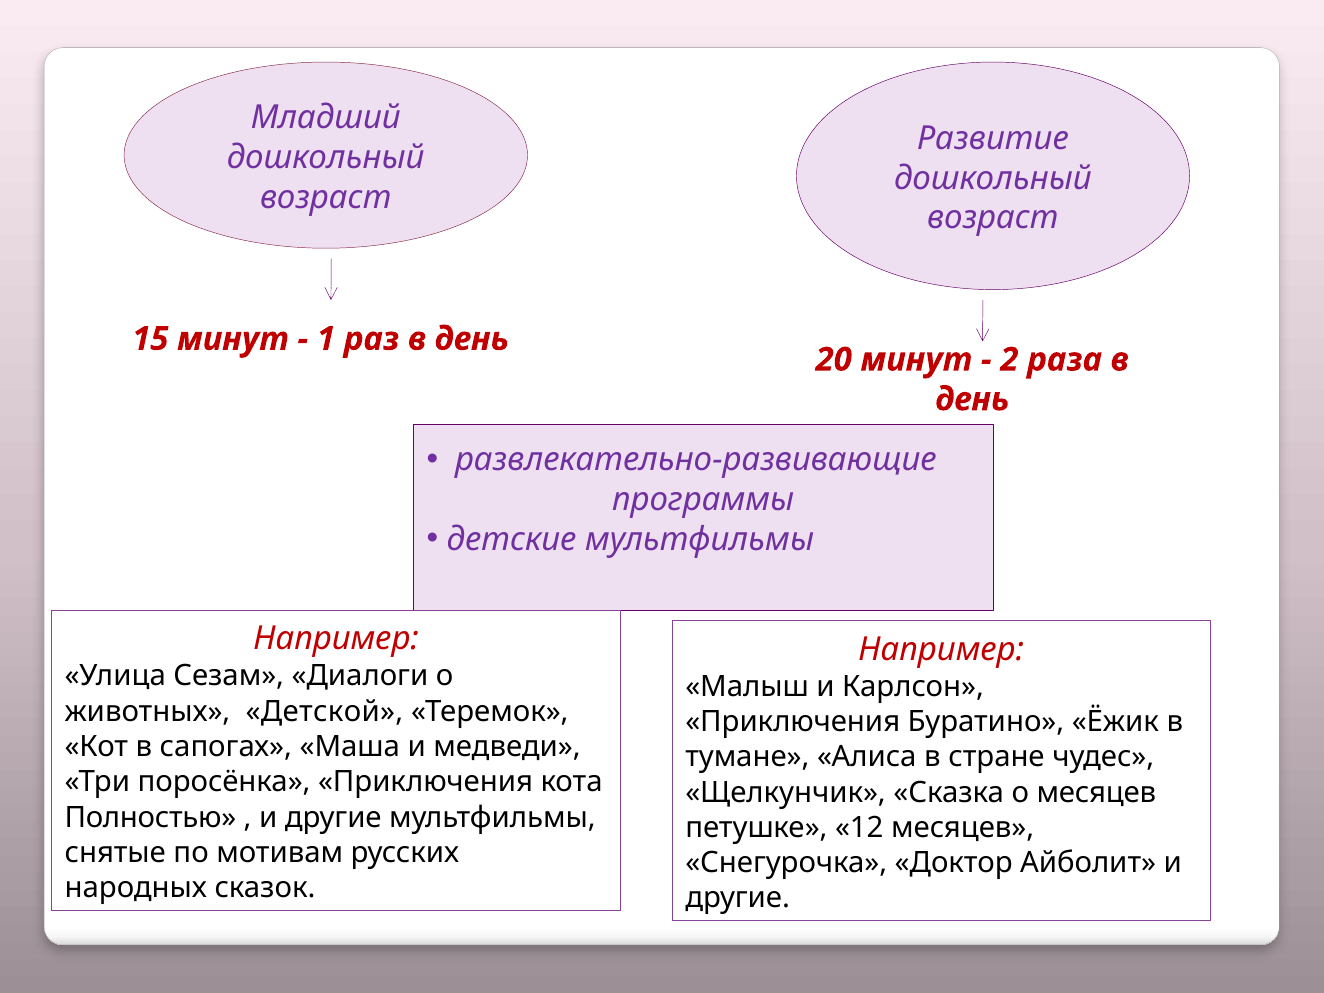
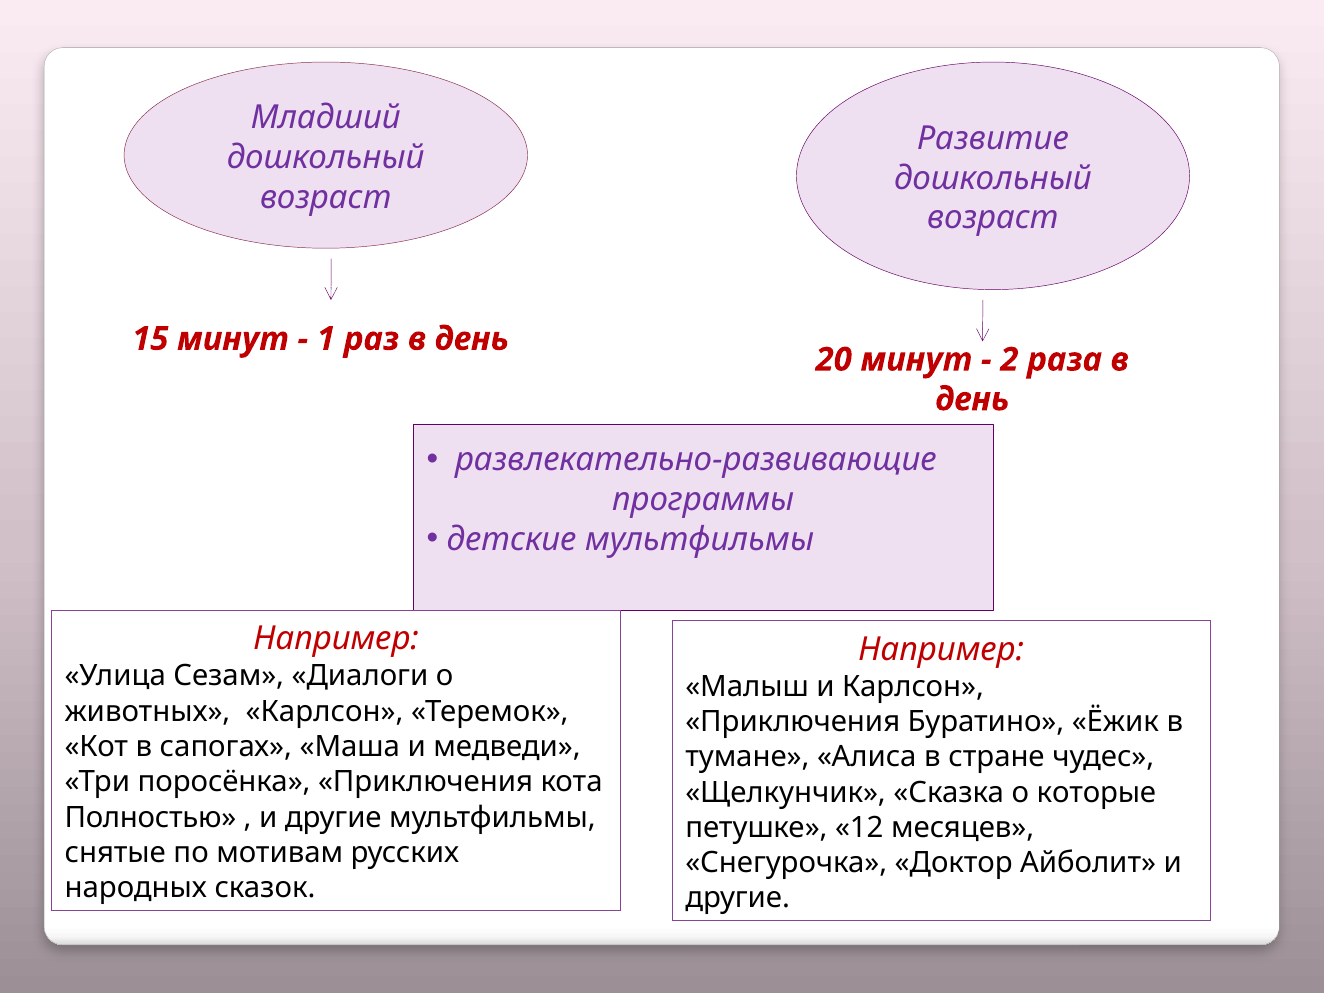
животных Детской: Детской -> Карлсон (325, 712)
о месяцев: месяцев -> которые (1096, 792)
